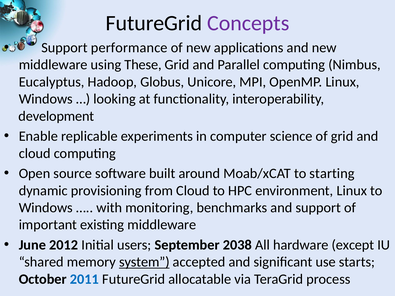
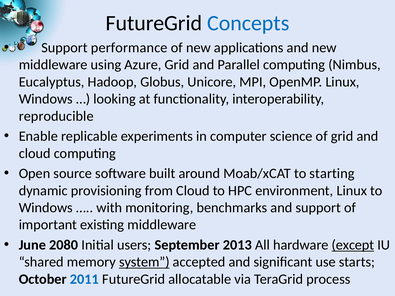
Concepts colour: purple -> blue (248, 23)
These: These -> Azure (143, 65)
development: development -> reproducible (56, 116)
2012: 2012 -> 2080 (64, 245)
2038: 2038 -> 2013 (237, 245)
except underline: none -> present (353, 245)
